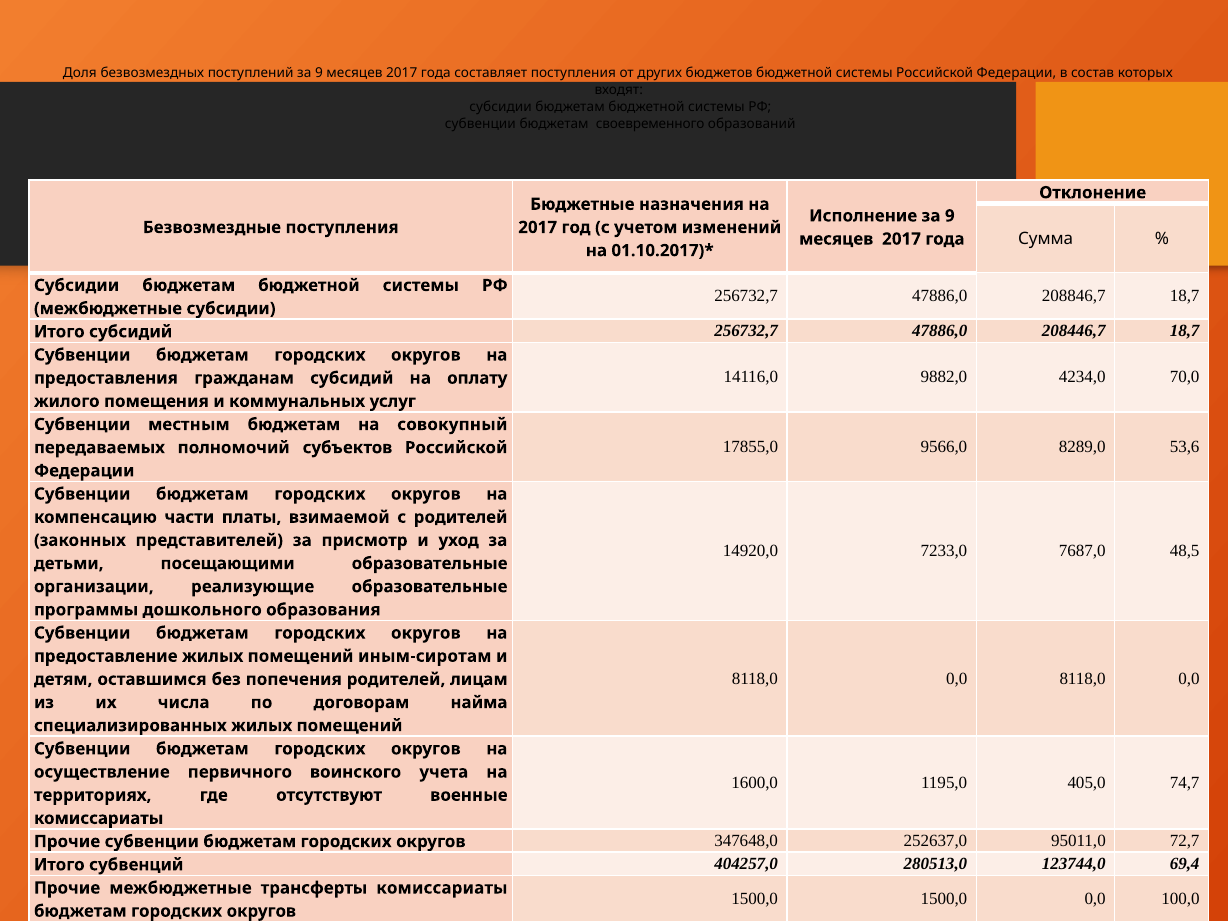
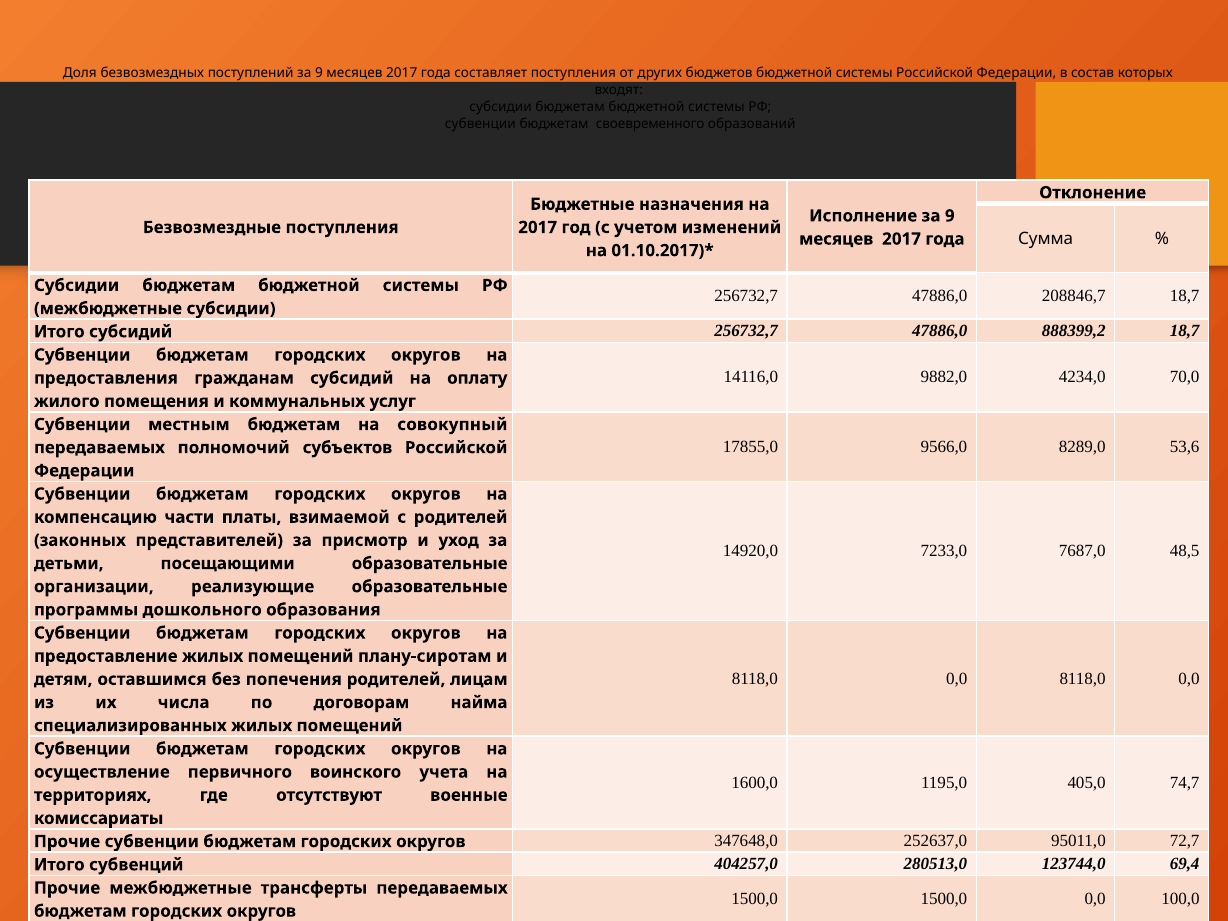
208446,7: 208446,7 -> 888399,2 (1074, 331)
иным-сиротам: иным-сиротам -> плану-сиротам (425, 656)
трансферты комиссариаты: комиссариаты -> передаваемых (442, 888)
